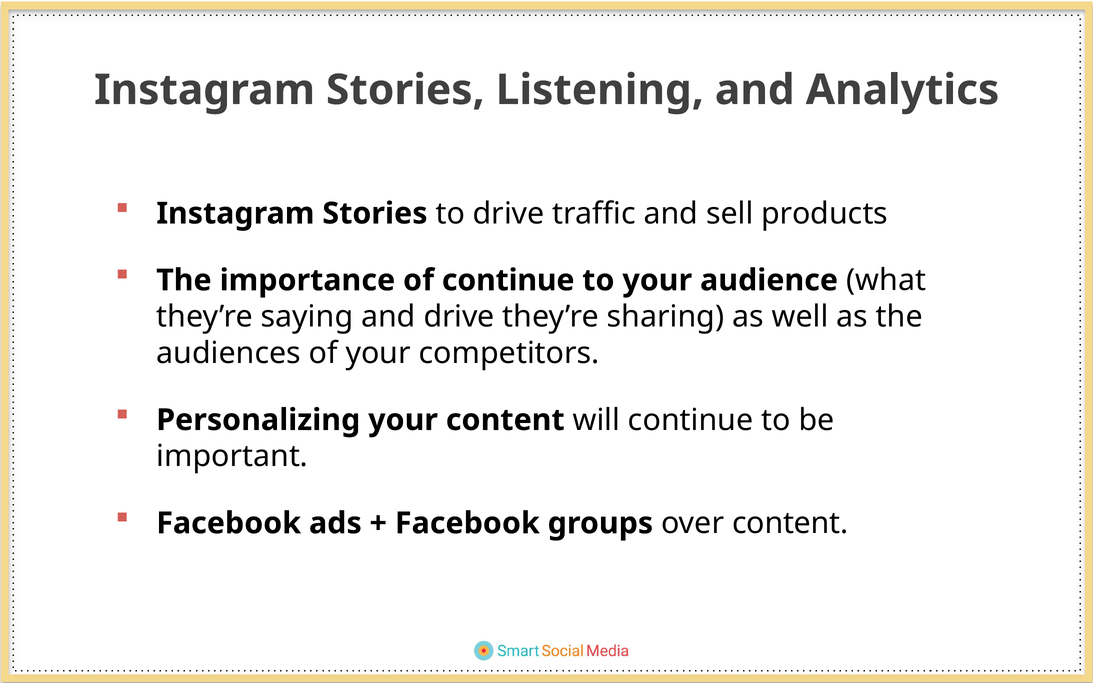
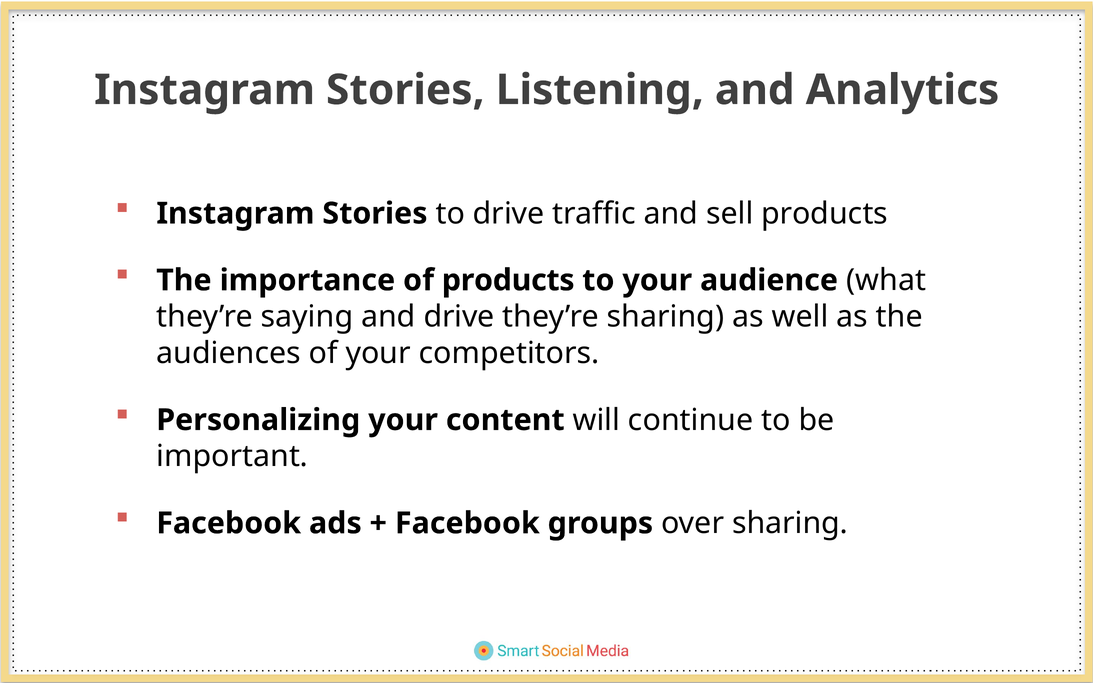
of continue: continue -> products (508, 280)
over content: content -> sharing (790, 523)
